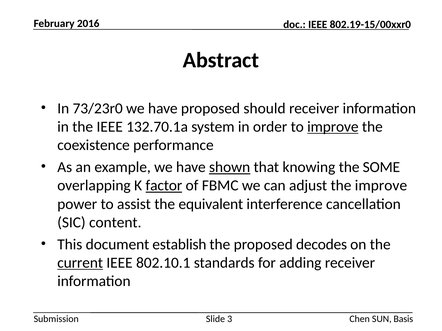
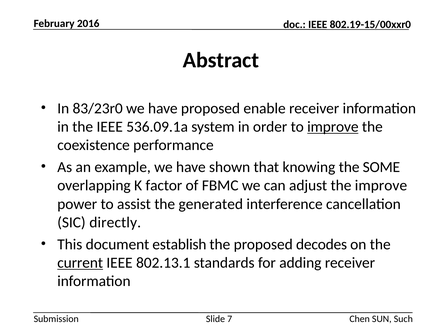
73/23r0: 73/23r0 -> 83/23r0 (98, 109)
should: should -> enable (265, 109)
132.70.1a: 132.70.1a -> 536.09.1a (157, 127)
shown underline: present -> none (230, 167)
factor underline: present -> none (164, 186)
equivalent: equivalent -> generated (211, 204)
content: content -> directly (115, 223)
802.10.1: 802.10.1 -> 802.13.1 (163, 263)
3: 3 -> 7 (230, 320)
Basis: Basis -> Such (403, 320)
